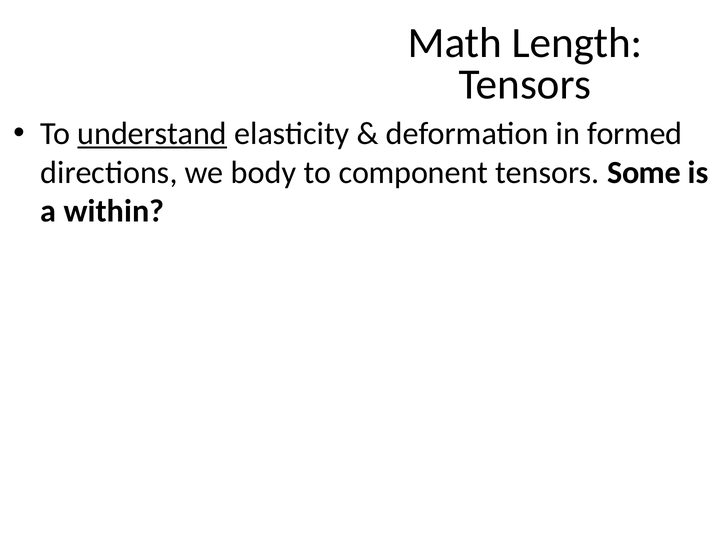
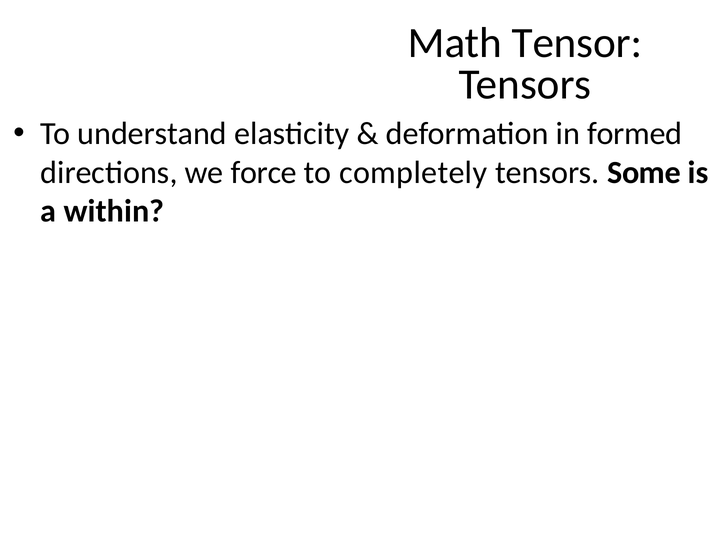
Length: Length -> Tensor (577, 43)
understand underline: present -> none (152, 134)
body: body -> force (264, 172)
component: component -> completely (413, 172)
